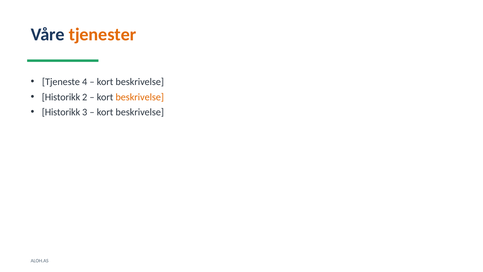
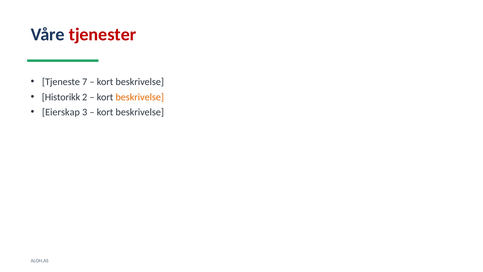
tjenester colour: orange -> red (103, 34)
4: 4 -> 7 (85, 82)
Historikk: Historikk -> Eierskap (61, 112)
